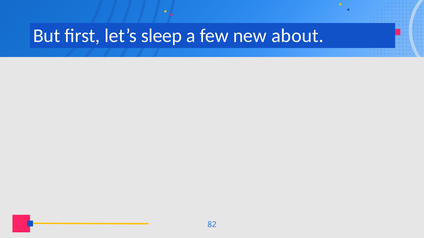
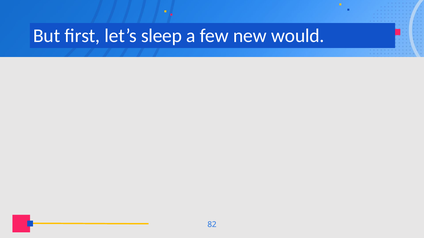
about: about -> would (298, 36)
